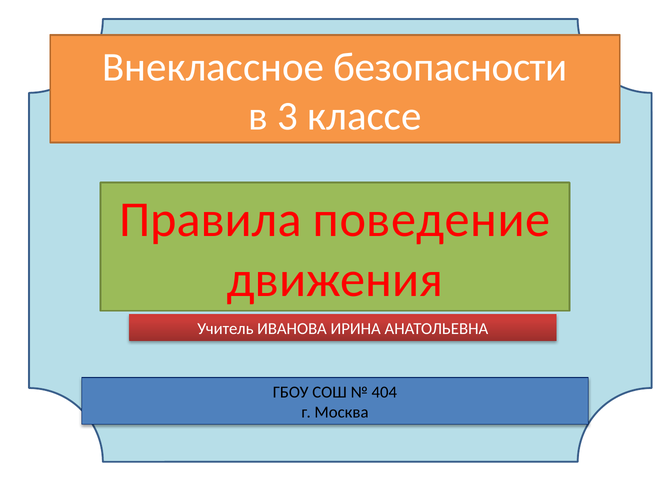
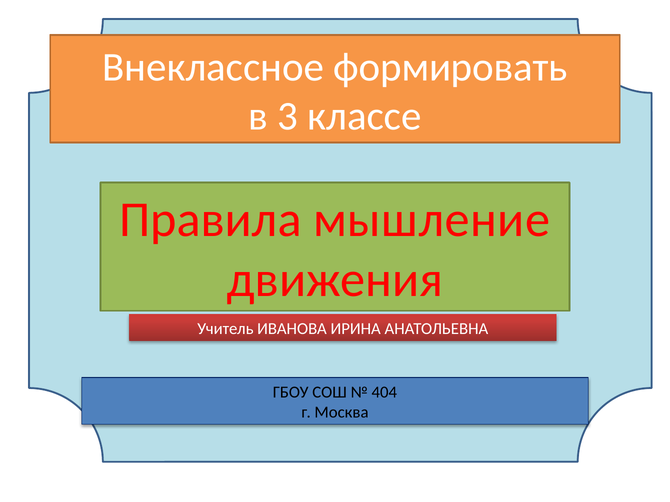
безопасности: безопасности -> формировать (450, 67)
поведение: поведение -> мышление (432, 220)
